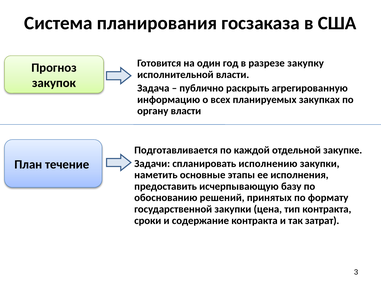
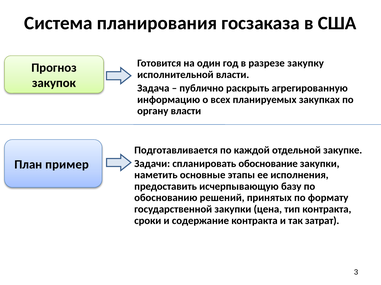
течение: течение -> пример (67, 165)
исполнению: исполнению -> обоснование (268, 164)
